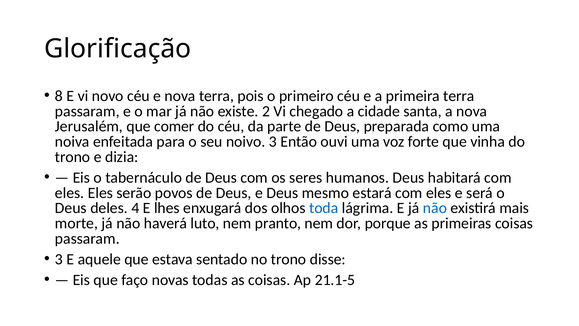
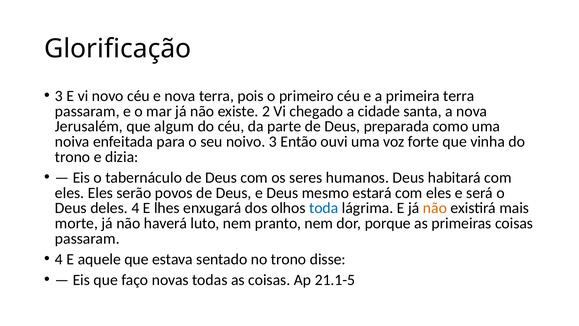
8: 8 -> 3 (59, 96)
comer: comer -> algum (174, 126)
não colour: blue -> orange (435, 208)
3: 3 -> 4 (59, 259)
